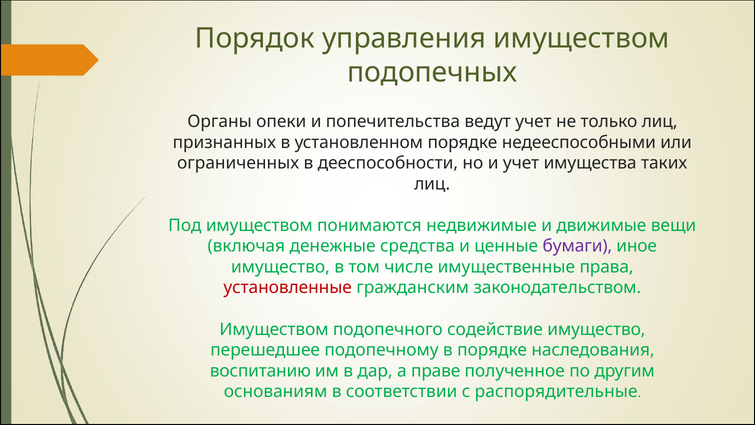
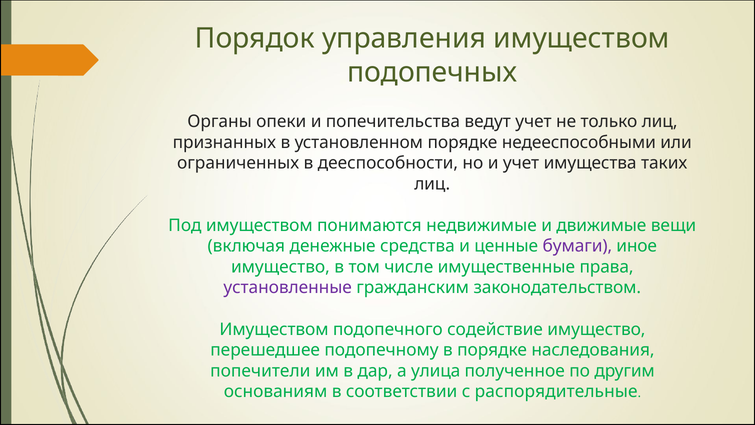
установленные colour: red -> purple (288, 287)
воспитанию: воспитанию -> попечители (260, 371)
праве: праве -> улица (436, 371)
